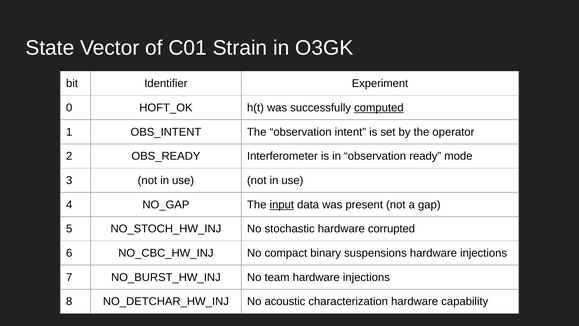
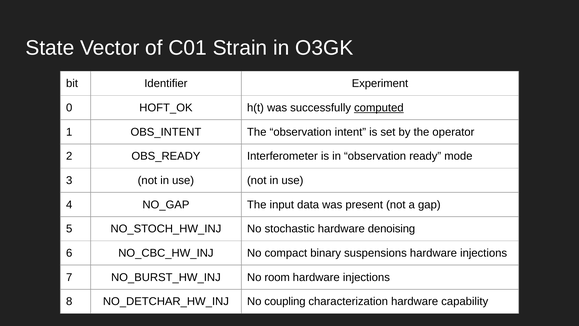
input underline: present -> none (282, 204)
corrupted: corrupted -> denoising (392, 229)
team: team -> room (277, 277)
acoustic: acoustic -> coupling (285, 301)
